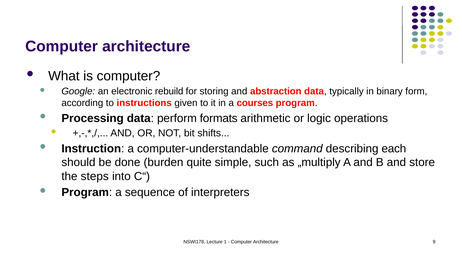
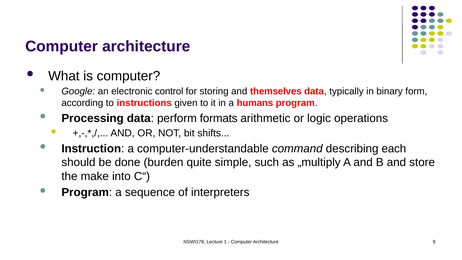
rebuild: rebuild -> control (169, 91)
abstraction: abstraction -> themselves (276, 91)
courses: courses -> humans (255, 103)
steps: steps -> make (95, 176)
